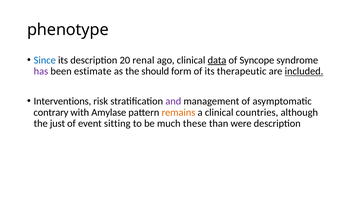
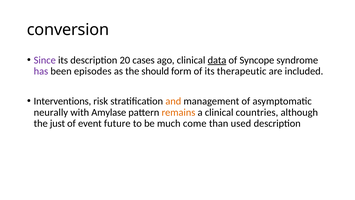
phenotype: phenotype -> conversion (68, 30)
Since colour: blue -> purple (45, 60)
renal: renal -> cases (144, 60)
estimate: estimate -> episodes (93, 71)
included underline: present -> none (304, 71)
and colour: purple -> orange (173, 101)
contrary: contrary -> neurally (51, 112)
sitting: sitting -> future (117, 123)
these: these -> come (195, 123)
were: were -> used (241, 123)
